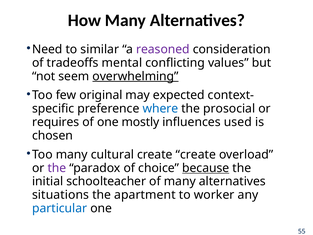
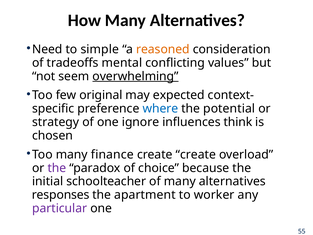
similar: similar -> simple (100, 49)
reasoned colour: purple -> orange (163, 49)
prosocial: prosocial -> potential (229, 109)
requires: requires -> strategy (56, 122)
mostly: mostly -> ignore (141, 122)
used: used -> think (238, 122)
cultural: cultural -> finance (112, 154)
because underline: present -> none (206, 168)
situations: situations -> responses (61, 195)
particular colour: blue -> purple (60, 208)
